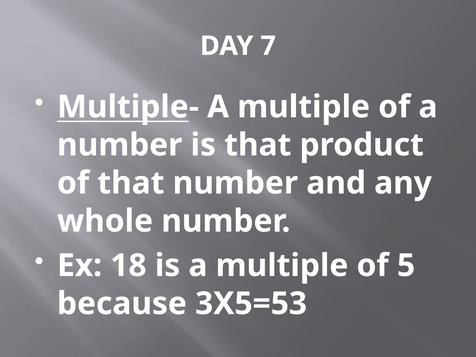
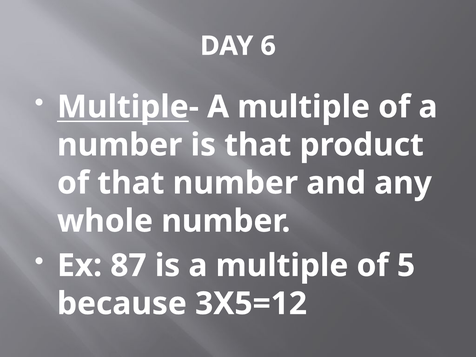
7: 7 -> 6 (268, 46)
18: 18 -> 87 (128, 266)
3X5=53: 3X5=53 -> 3X5=12 (251, 304)
